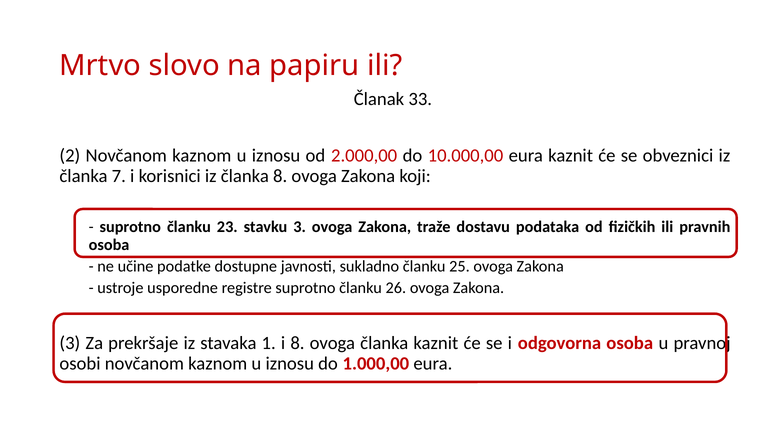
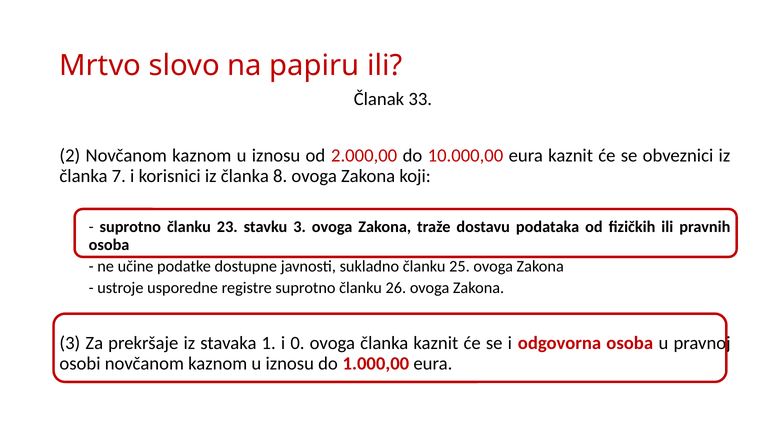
i 8: 8 -> 0 (297, 343)
